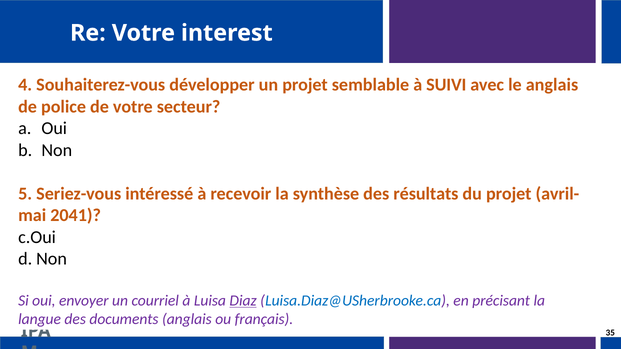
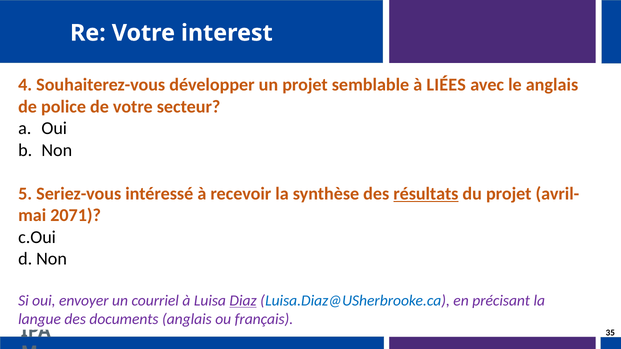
SUIVI: SUIVI -> LIÉES (446, 85)
résultats underline: none -> present (426, 194)
2041: 2041 -> 2071 (76, 216)
